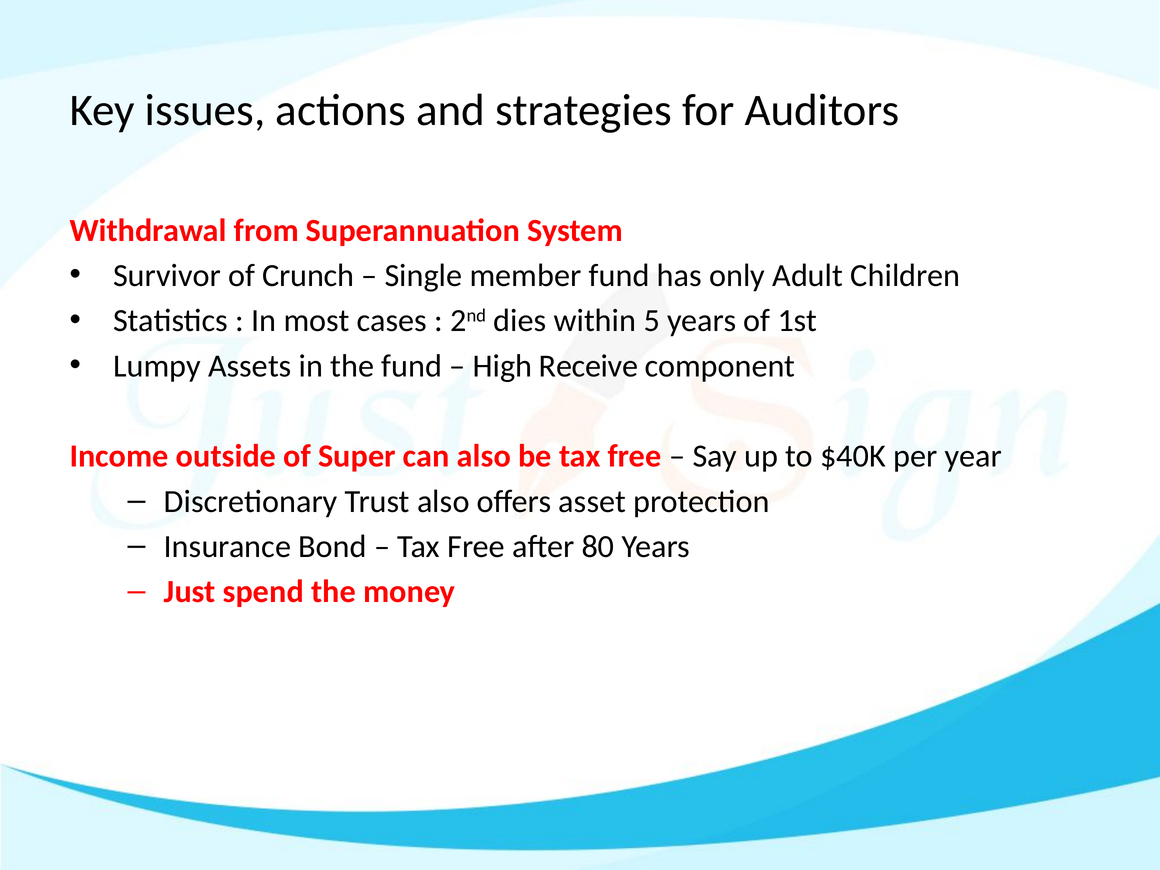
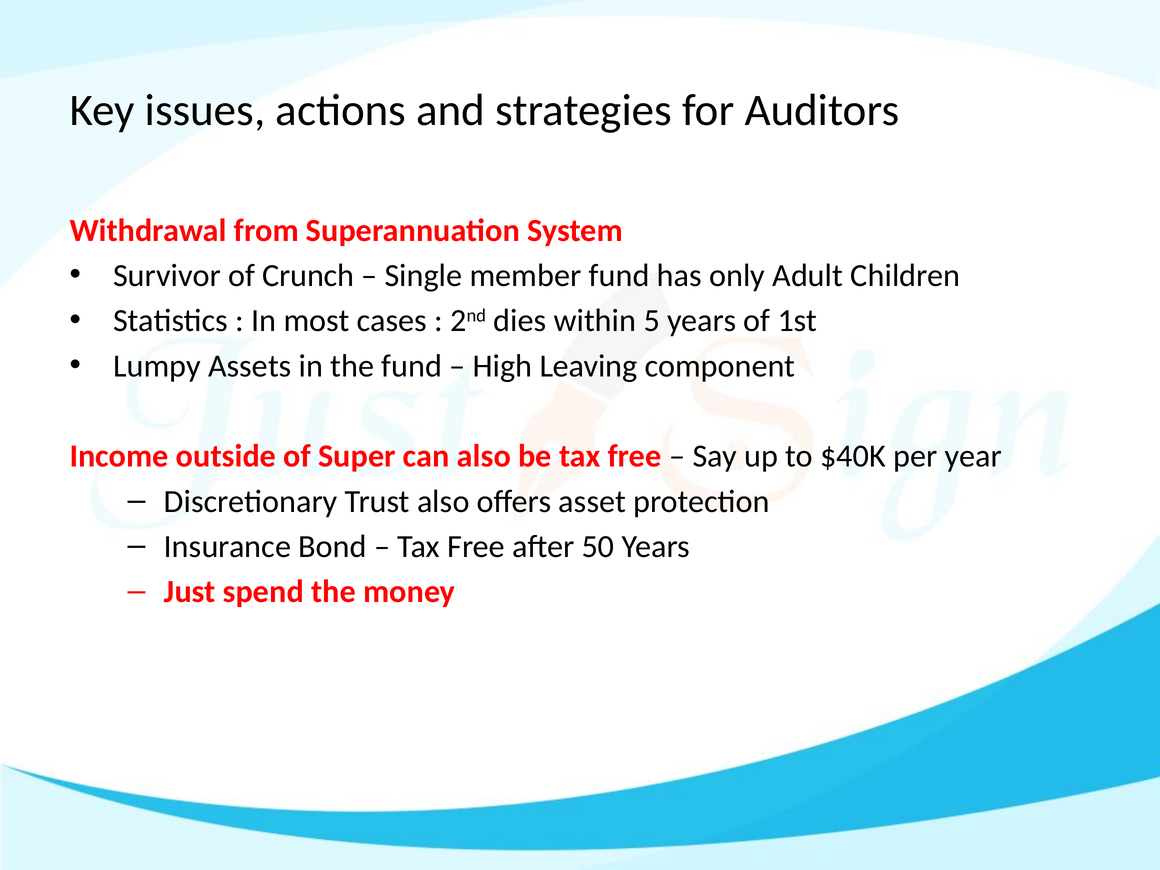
Receive: Receive -> Leaving (588, 366)
80: 80 -> 50 (598, 547)
